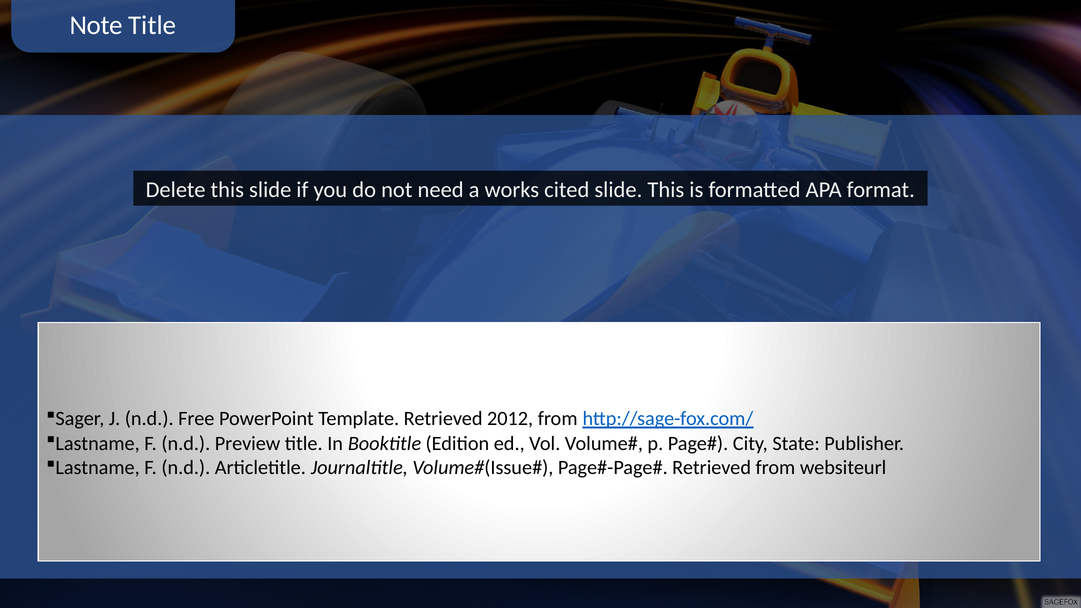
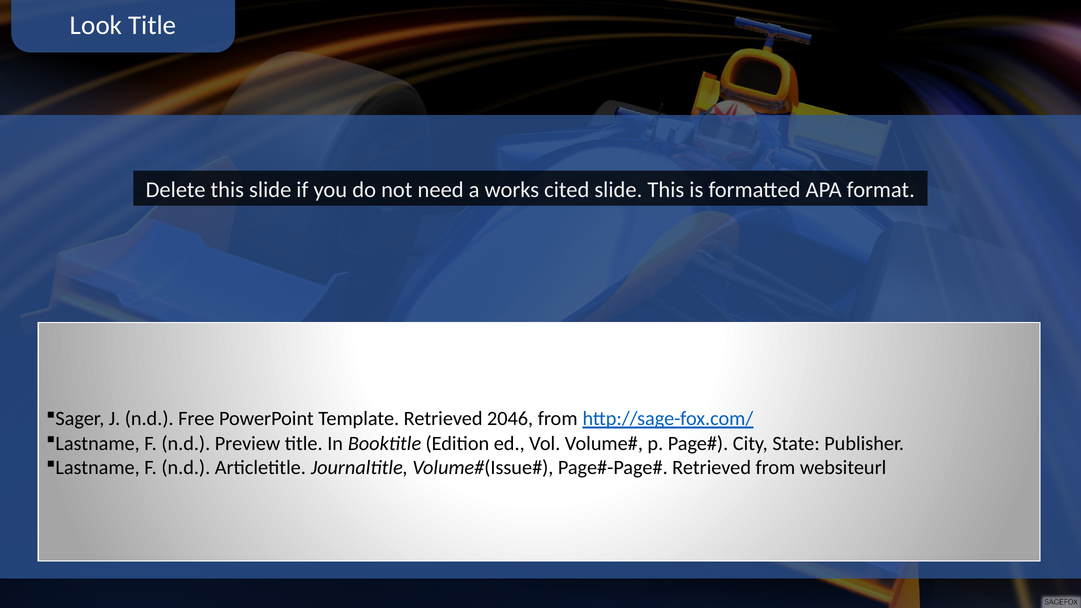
Note: Note -> Look (96, 26)
2012: 2012 -> 2046 (510, 419)
